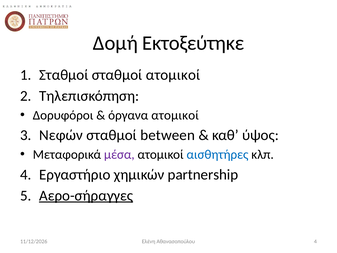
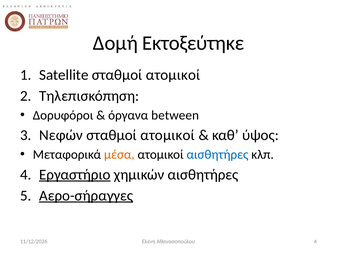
Σταθμοί: Σταθμοί -> Satellite (64, 75)
όργανα ατομικοί: ατομικοί -> between (175, 115)
between: between -> ατομικοί (168, 135)
μέσα colour: purple -> orange (119, 154)
Εργαστήριο underline: none -> present (75, 174)
χημικών partnership: partnership -> αισθητήρες (203, 174)
